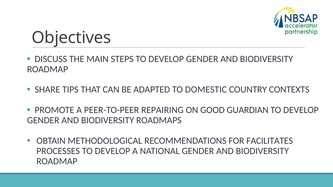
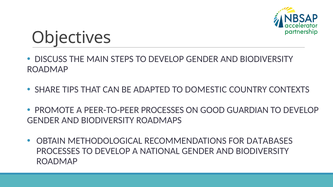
PEER-TO-PEER REPAIRING: REPAIRING -> PROCESSES (162, 110)
FACILITATES: FACILITATES -> DATABASES (270, 141)
